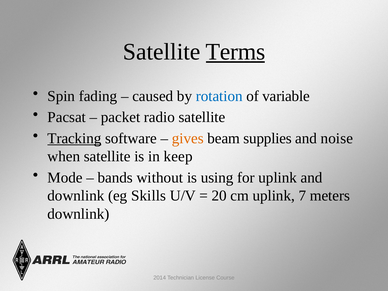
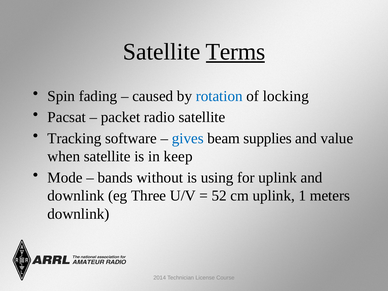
variable: variable -> locking (286, 96)
Tracking underline: present -> none (74, 138)
gives colour: orange -> blue (188, 138)
noise: noise -> value (337, 138)
Skills: Skills -> Three (149, 196)
20: 20 -> 52 (219, 196)
7: 7 -> 1 (302, 196)
